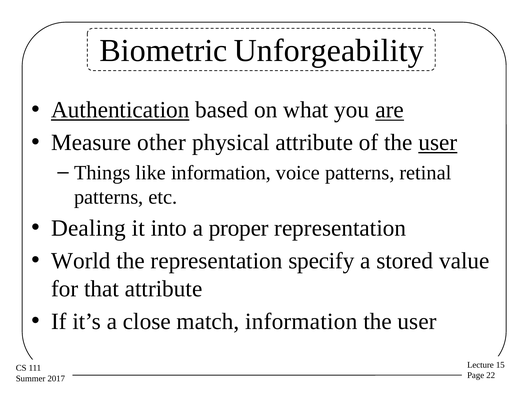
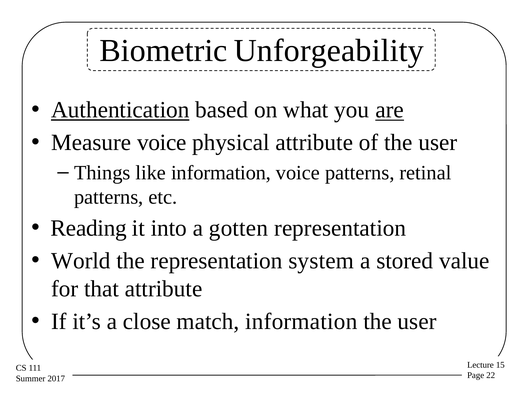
Measure other: other -> voice (162, 143)
user underline: present -> none (438, 143)
Dealing: Dealing -> Reading (89, 228)
proper: proper -> gotten (239, 228)
specify: specify -> system (321, 261)
